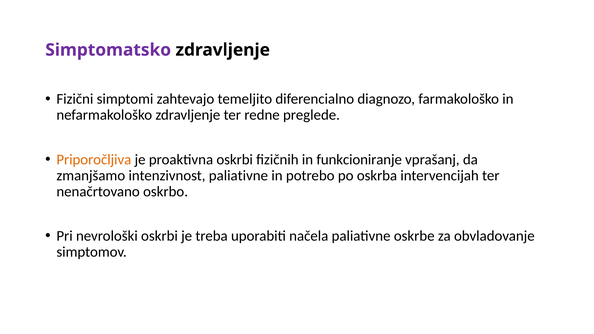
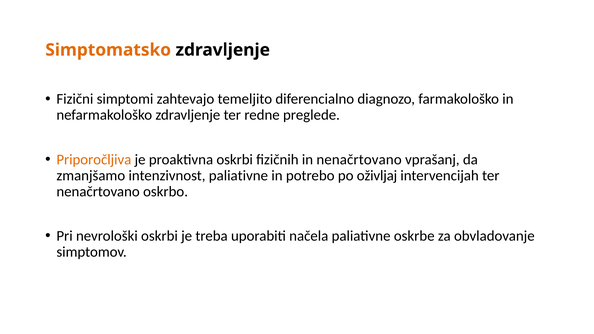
Simptomatsko colour: purple -> orange (108, 50)
in funkcioniranje: funkcioniranje -> nenačrtovano (359, 160)
oskrba: oskrba -> oživljaj (377, 176)
